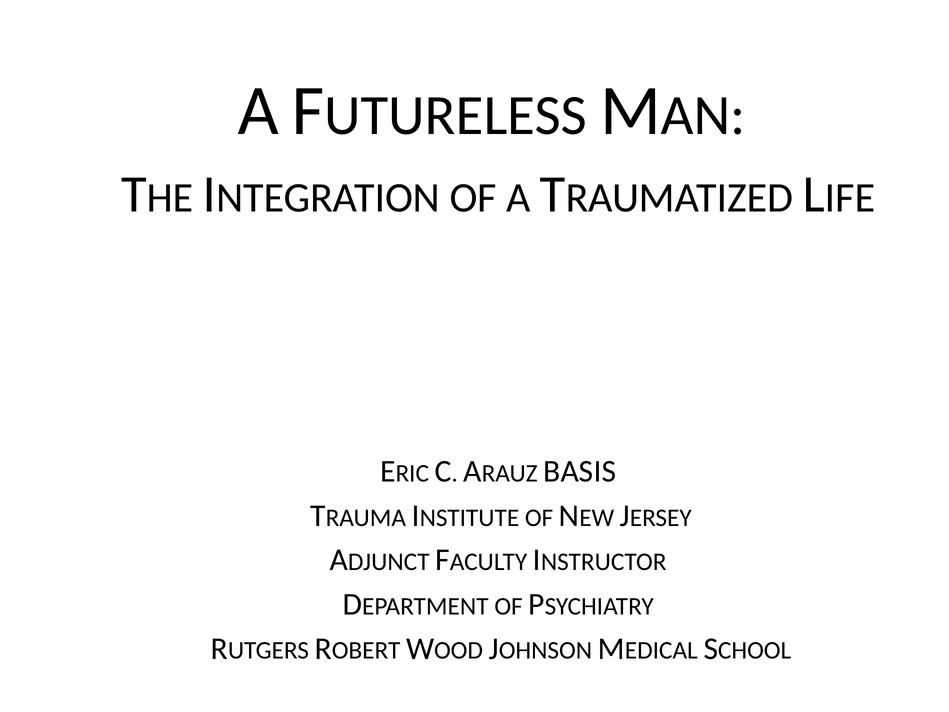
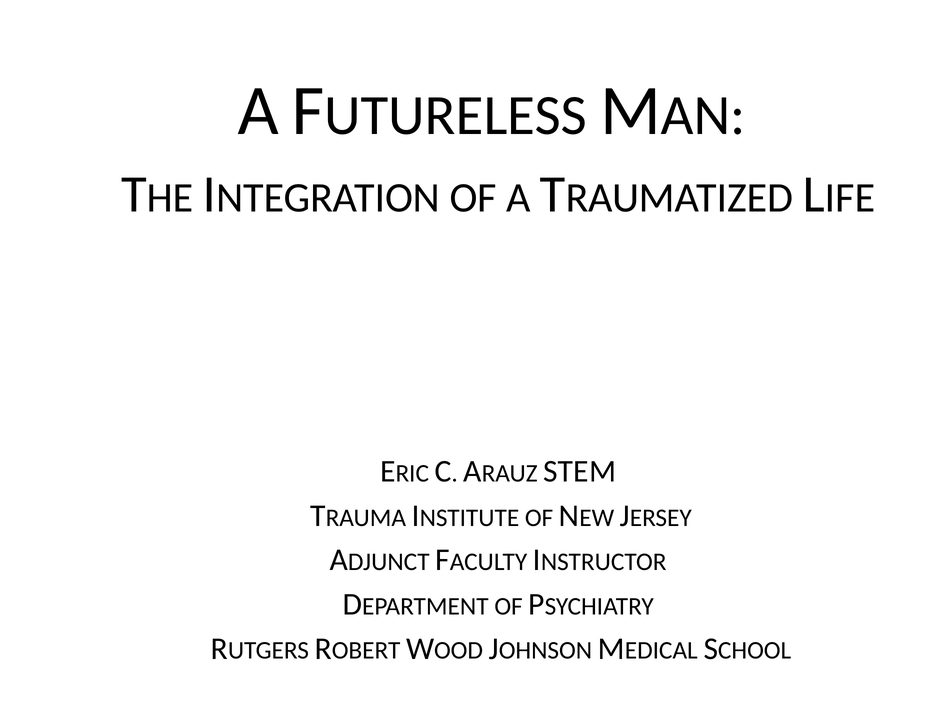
BASIS: BASIS -> STEM (580, 471)
